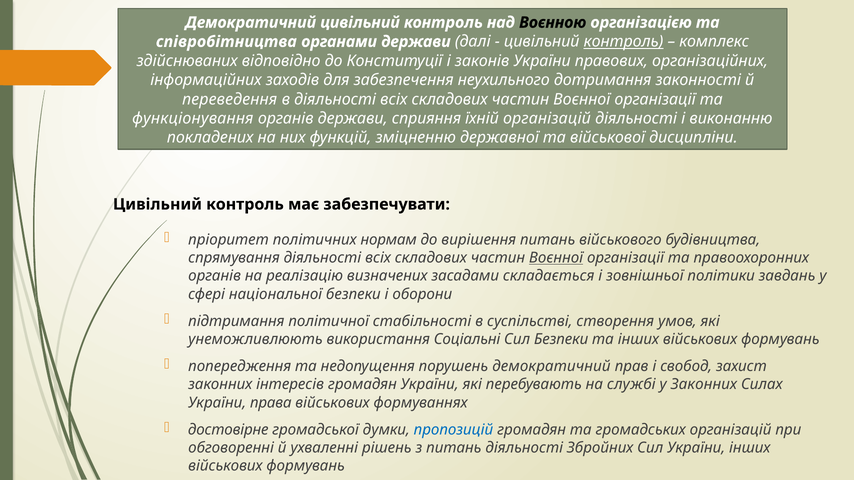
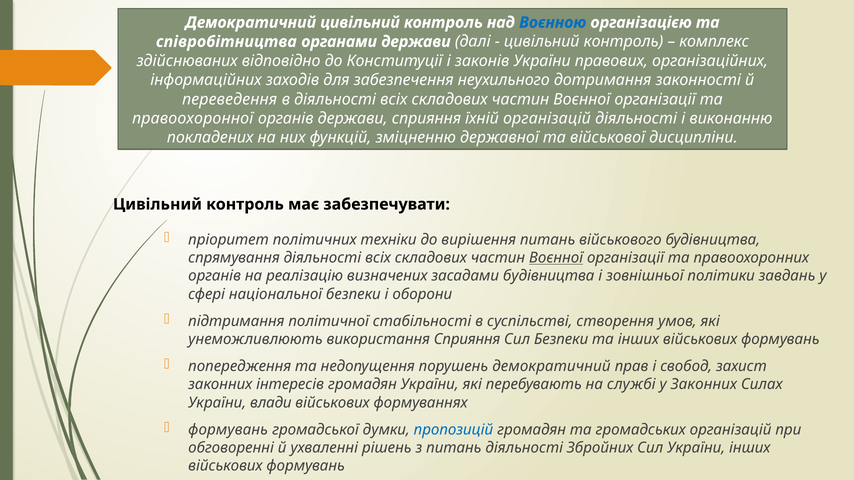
Воєнною colour: black -> blue (553, 23)
контроль underline: present -> none (624, 42)
функціонування: функціонування -> правоохоронної (193, 119)
нормам: нормам -> техніки (389, 240)
засадами складається: складається -> будівництва (549, 276)
використання Соціальні: Соціальні -> Сприяння (467, 340)
права: права -> влади (271, 403)
достовірне: достовірне -> формувань (228, 430)
